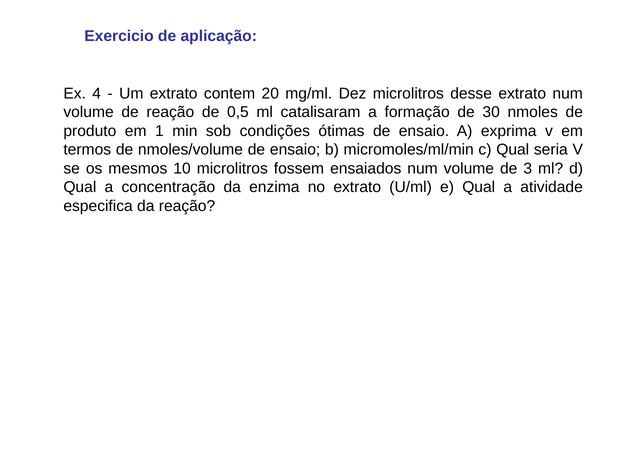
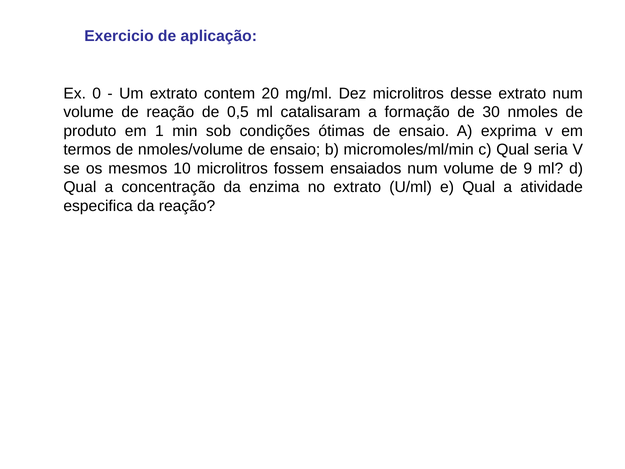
4: 4 -> 0 (97, 93)
3: 3 -> 9 (528, 168)
